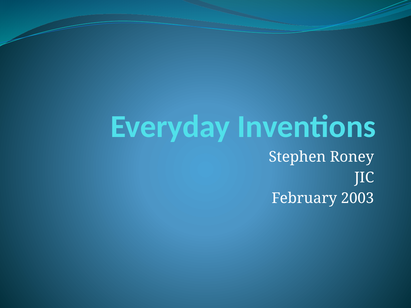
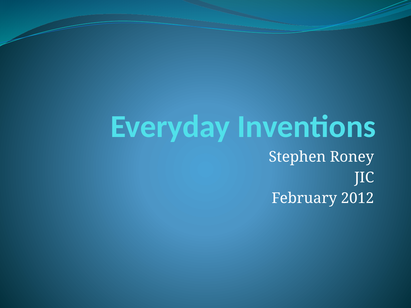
2003: 2003 -> 2012 (357, 199)
